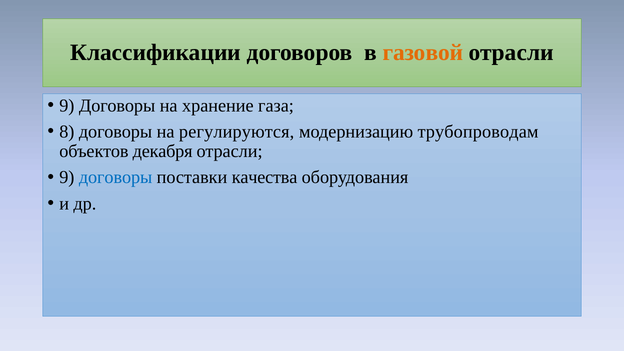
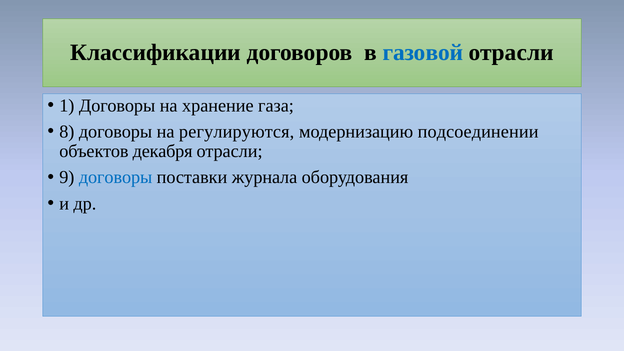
газовой colour: orange -> blue (423, 52)
9: 9 -> 1 (67, 106)
трубопроводам: трубопроводам -> подсоединении (478, 132)
качества: качества -> журнала (265, 177)
